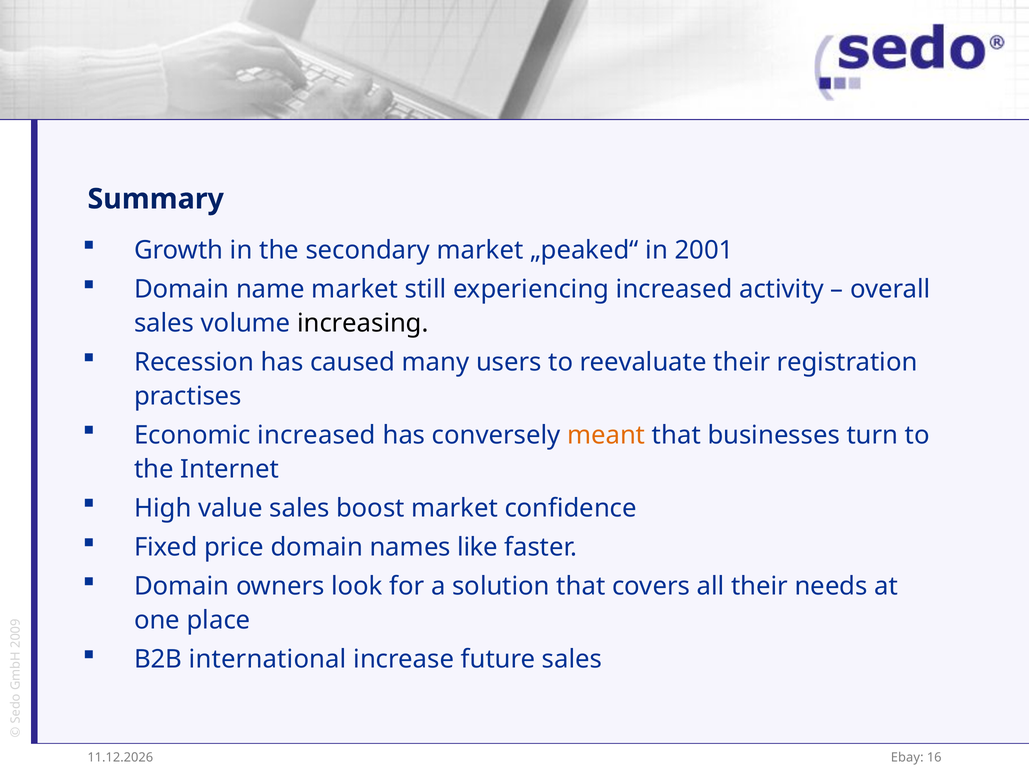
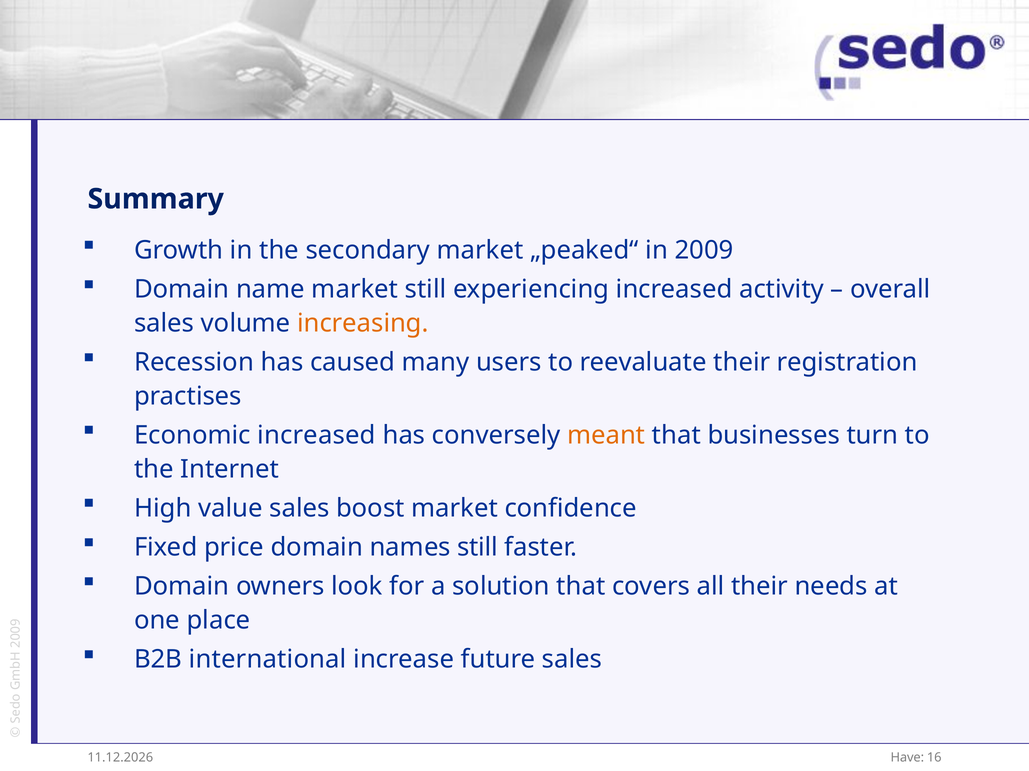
2001: 2001 -> 2009 (704, 251)
increasing colour: black -> orange (363, 324)
names like: like -> still (478, 548)
Ebay: Ebay -> Have (907, 758)
